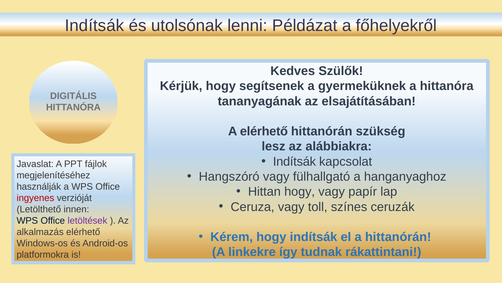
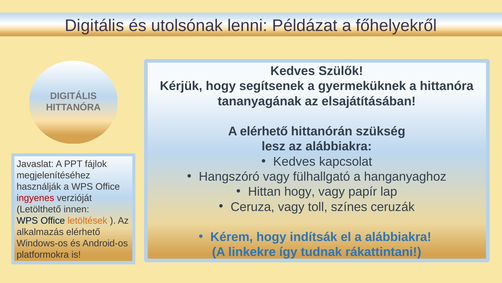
Indítsák: Indítsák -> Digitális (94, 26)
Indítsák: Indítsák -> Kedves (294, 161)
letöltések colour: purple -> orange (87, 220)
a hittanórán: hittanórán -> alábbiakra (398, 237)
